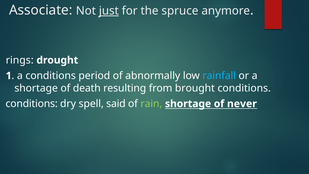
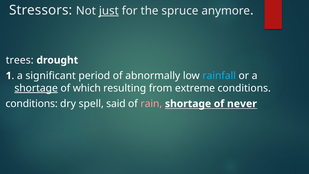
Associate: Associate -> Stressors (41, 10)
rings: rings -> trees (20, 60)
a conditions: conditions -> significant (51, 76)
shortage underline: none -> present (36, 88)
death: death -> which (87, 88)
brought: brought -> extreme (195, 88)
rain colour: light green -> pink (151, 104)
